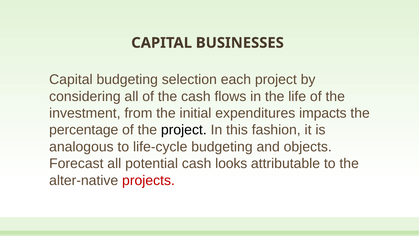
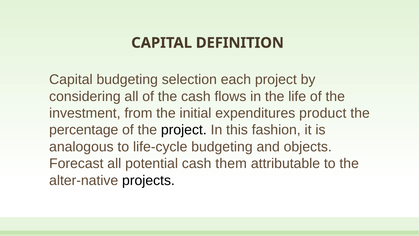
BUSINESSES: BUSINESSES -> DEFINITION (240, 43)
impacts: impacts -> product (323, 113)
looks: looks -> them (231, 163)
projects colour: red -> black (148, 180)
